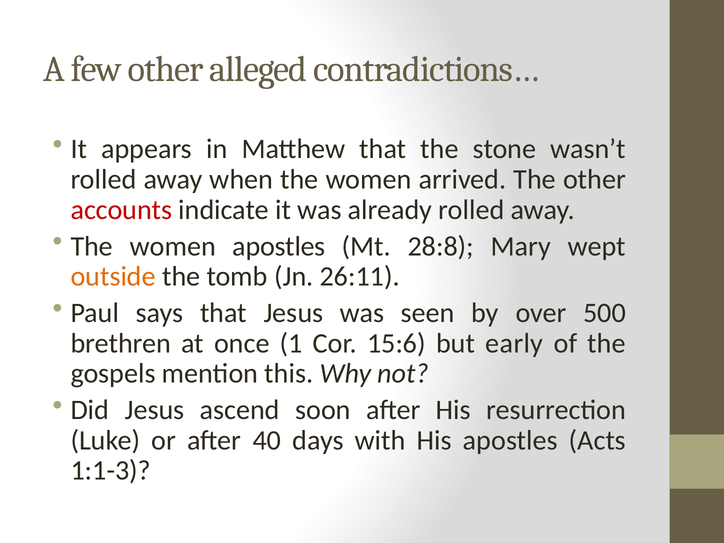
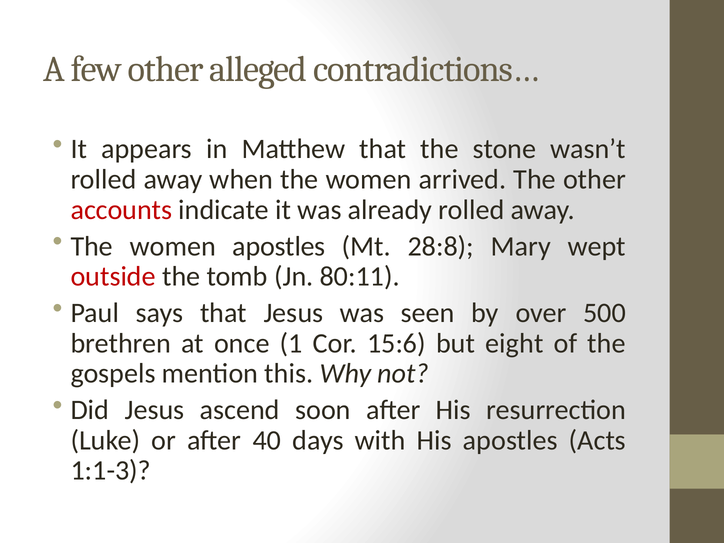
outside colour: orange -> red (113, 277)
26:11: 26:11 -> 80:11 (360, 277)
early: early -> eight (514, 343)
